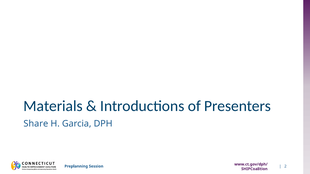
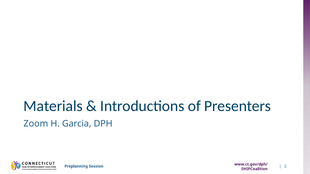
Share: Share -> Zoom (36, 124)
